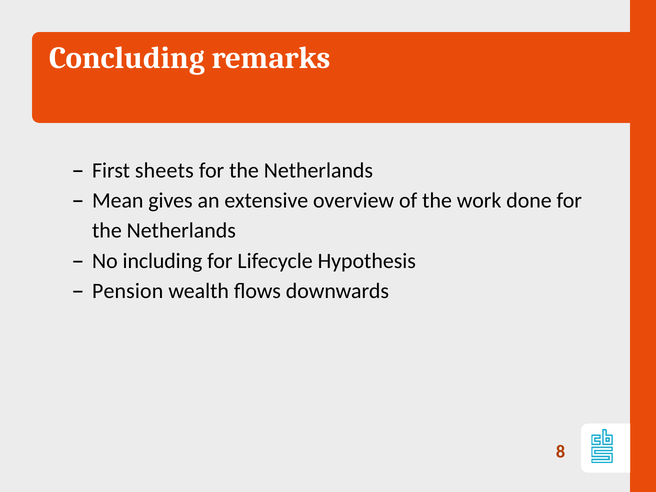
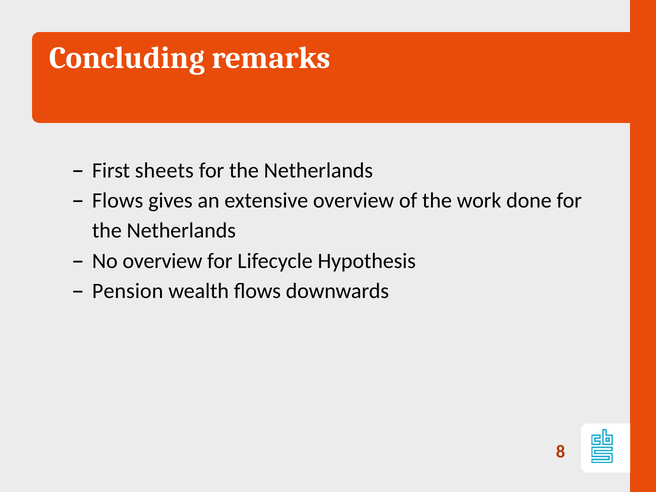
Mean: Mean -> Flows (118, 201)
No including: including -> overview (163, 261)
